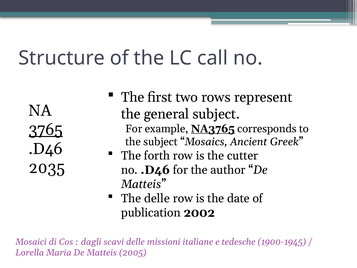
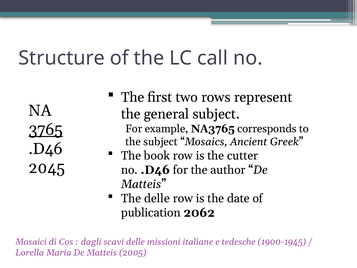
NA3765 underline: present -> none (213, 129)
forth: forth -> book (157, 155)
2035: 2035 -> 2045 (47, 168)
2002: 2002 -> 2062 (199, 213)
